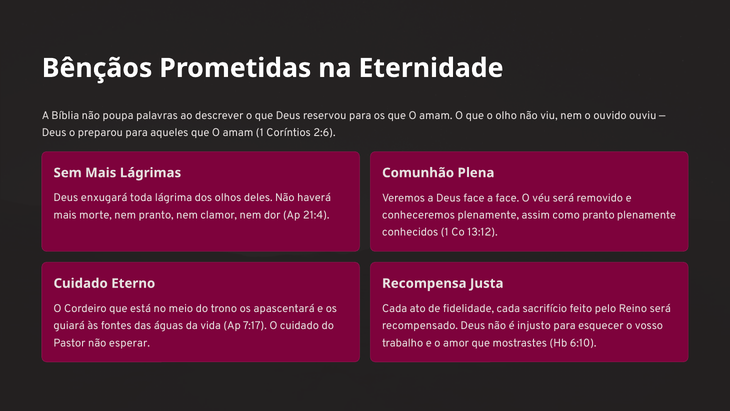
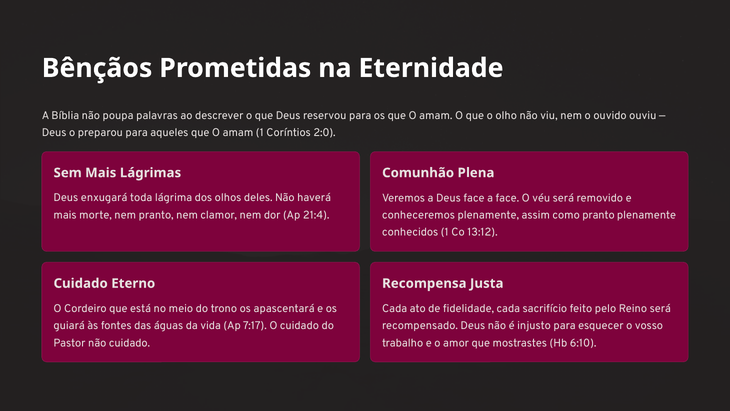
2:6: 2:6 -> 2:0 (324, 132)
não esperar: esperar -> cuidado (130, 343)
